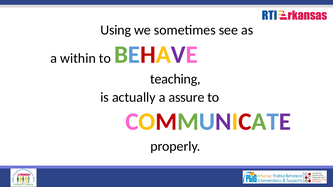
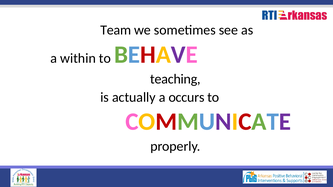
Using: Using -> Team (116, 30)
assure: assure -> occurs (186, 98)
